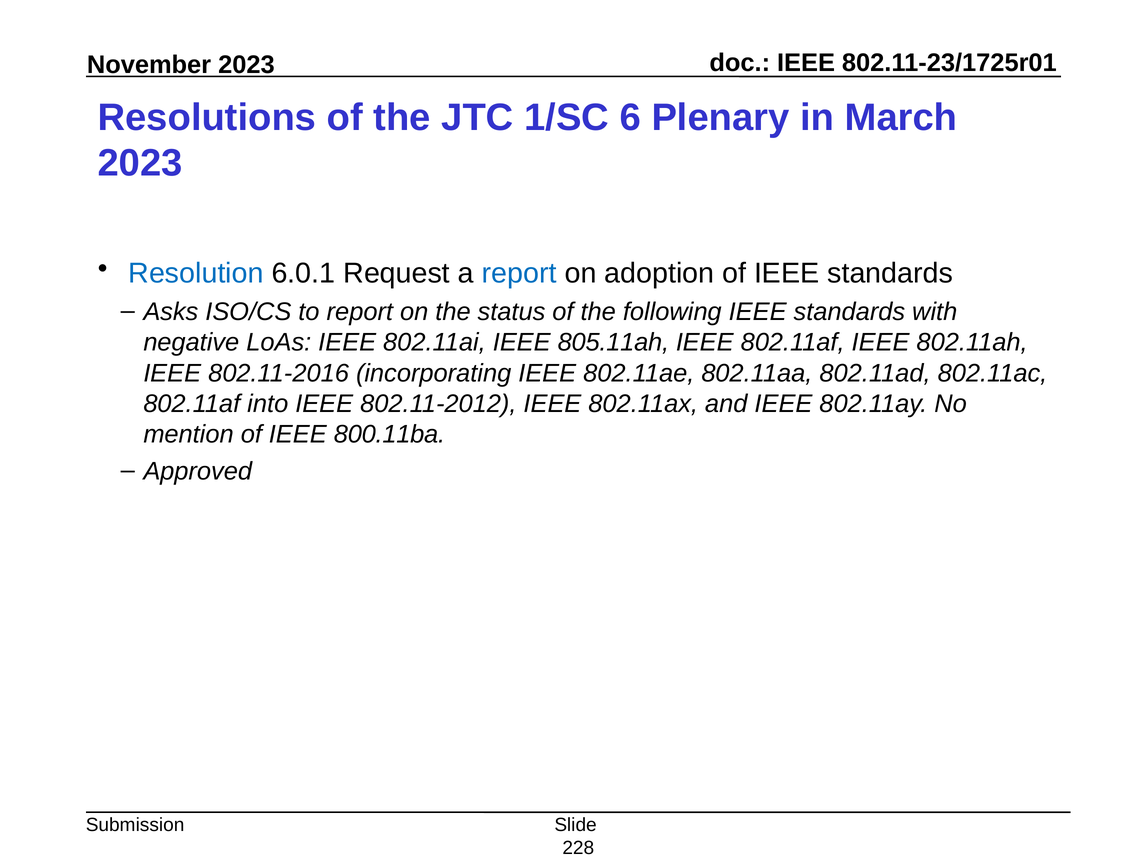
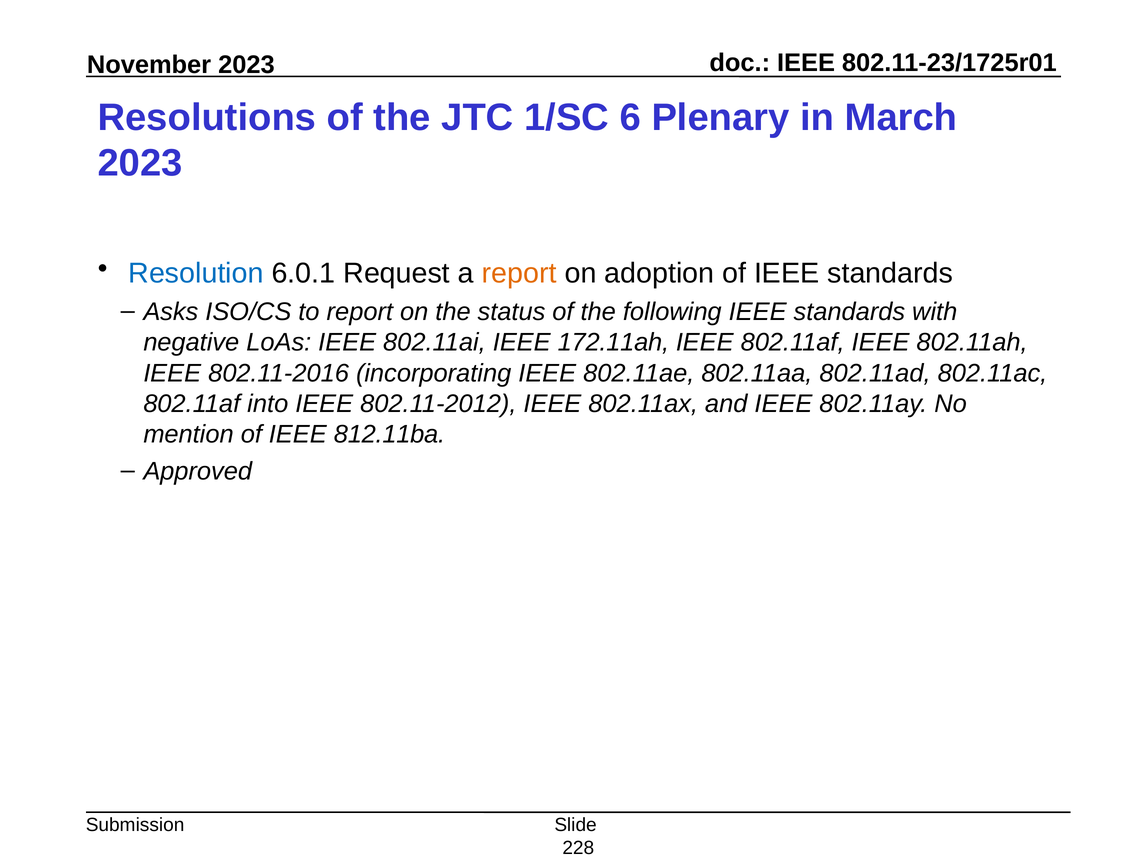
report colour: blue -> orange (519, 273)
805.11ah: 805.11ah -> 172.11ah (613, 343)
800.11ba: 800.11ba -> 812.11ba (389, 434)
